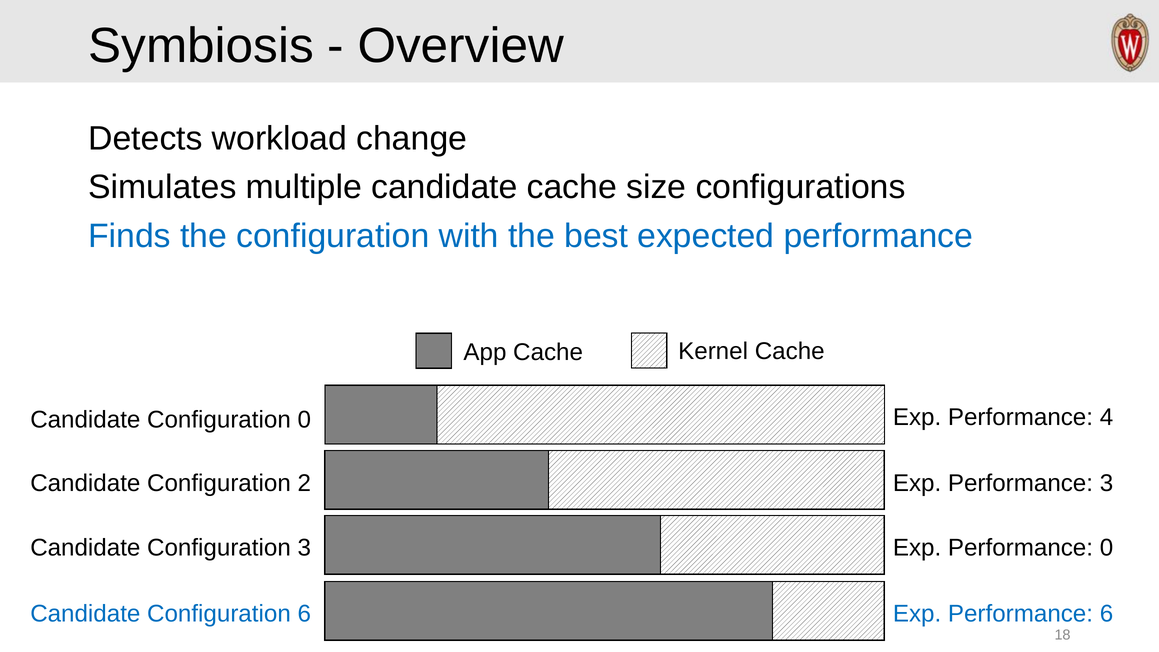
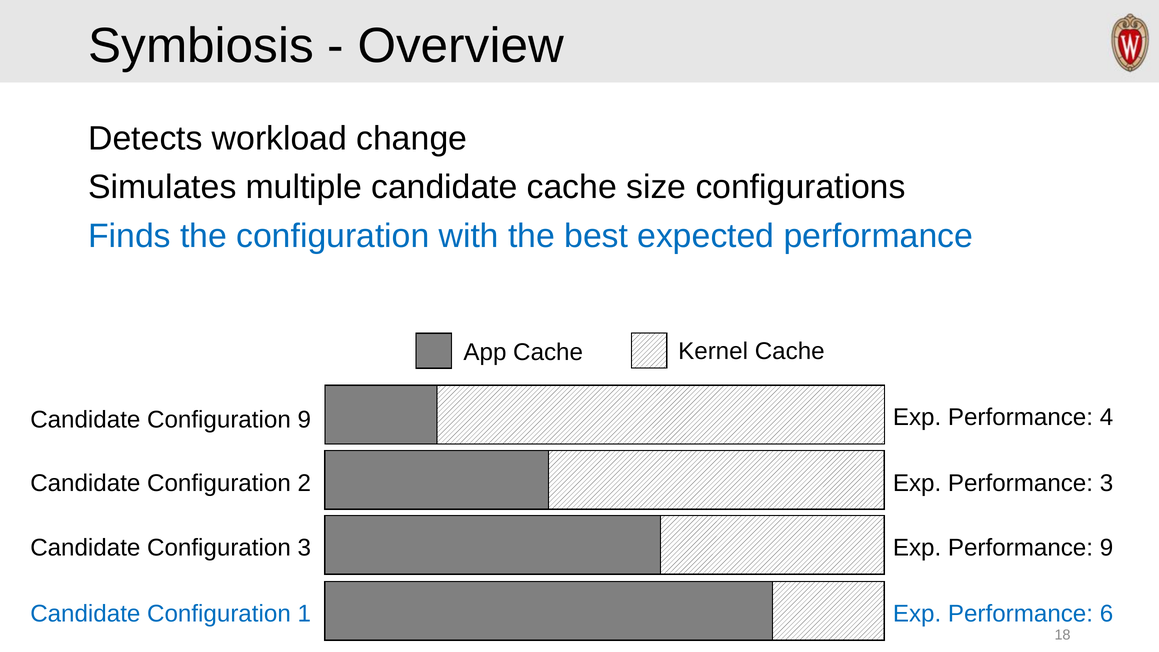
Configuration 0: 0 -> 9 (304, 420)
Performance 0: 0 -> 9 (1106, 548)
Configuration 6: 6 -> 1 (304, 614)
